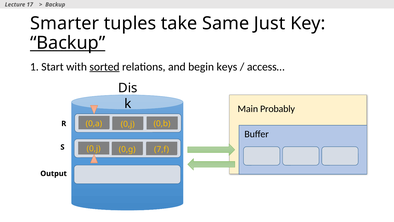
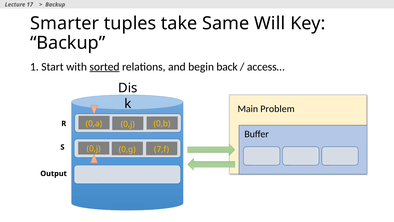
Just: Just -> Will (270, 23)
Backup underline: present -> none (68, 43)
keys: keys -> back (227, 67)
Probably: Probably -> Problem (277, 109)
